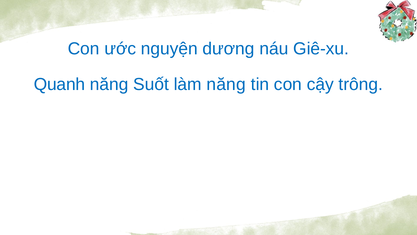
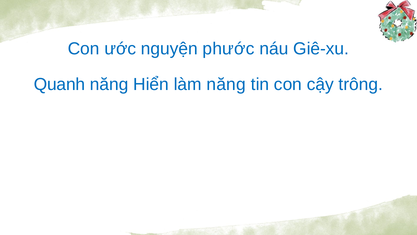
dương: dương -> phước (229, 49)
Suốt: Suốt -> Hiển (151, 84)
